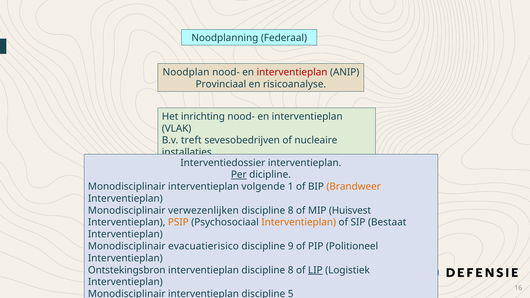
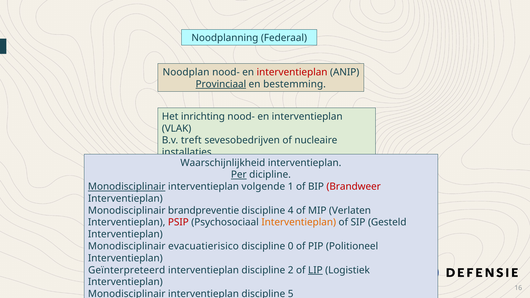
Provinciaal underline: none -> present (221, 84)
risicoanalyse: risicoanalyse -> bestemming (295, 84)
Interventiedossier: Interventiedossier -> Waarschijnlijkheid (223, 163)
Monodisciplinair underline: none -> present (127, 187)
Brandweer colour: orange -> red (354, 187)
verwezenlijken: verwezenlijken -> brandpreventie (204, 211)
8: 8 -> 4 (291, 211)
Huisvest: Huisvest -> Verlaten (350, 211)
PSIP colour: orange -> red (178, 222)
Bestaat: Bestaat -> Gesteld (387, 222)
9: 9 -> 0 (291, 246)
Ontstekingsbron: Ontstekingsbron -> Geïnterpreteerd (127, 270)
interventieplan discipline 8: 8 -> 2 (291, 270)
